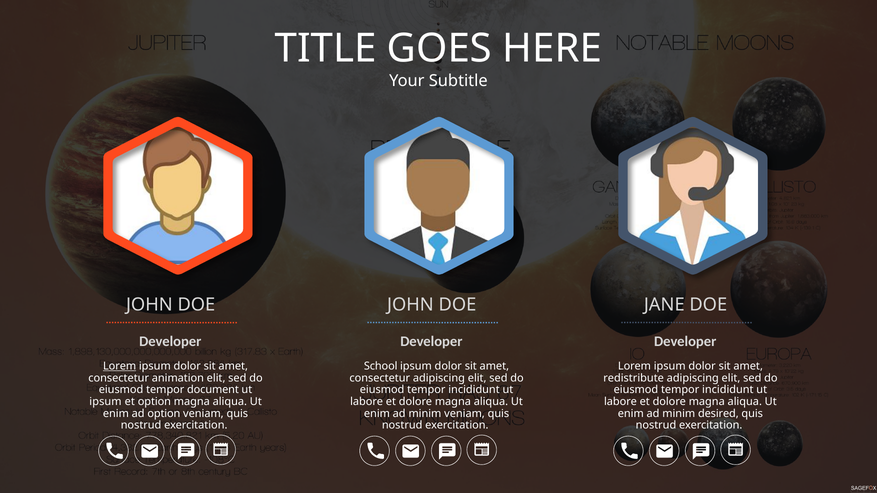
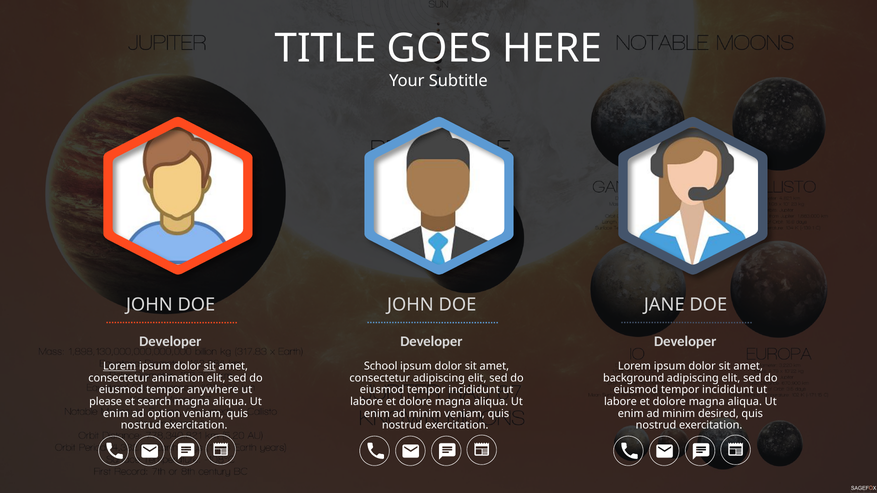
sit underline: none -> present (210, 366)
redistribute: redistribute -> background (634, 378)
document: document -> anywhere (213, 390)
ipsum: ipsum -> please (106, 402)
et option: option -> search (154, 402)
